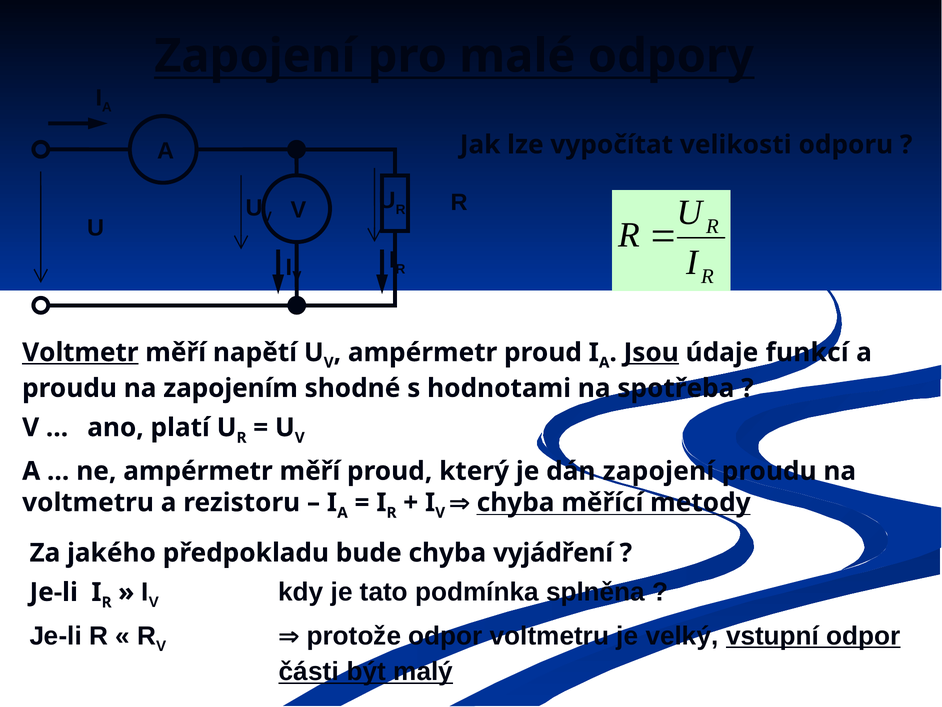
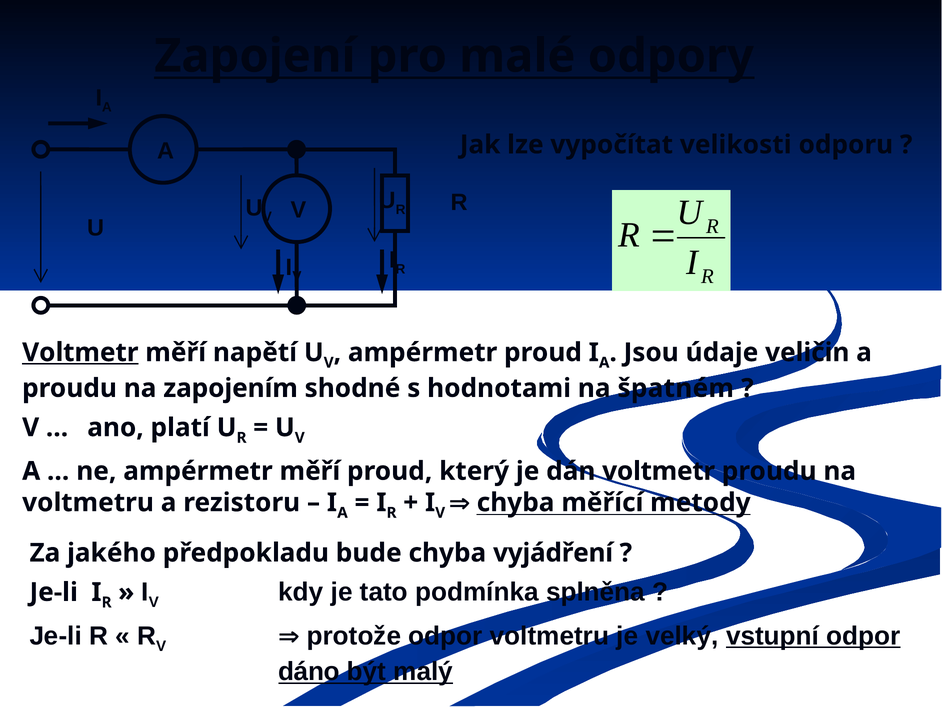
Jsou underline: present -> none (651, 352)
funkcí: funkcí -> veličin (807, 352)
spotřeba: spotřeba -> špatném (676, 388)
dán zapojení: zapojení -> voltmetr (659, 471)
části: části -> dáno (309, 671)
